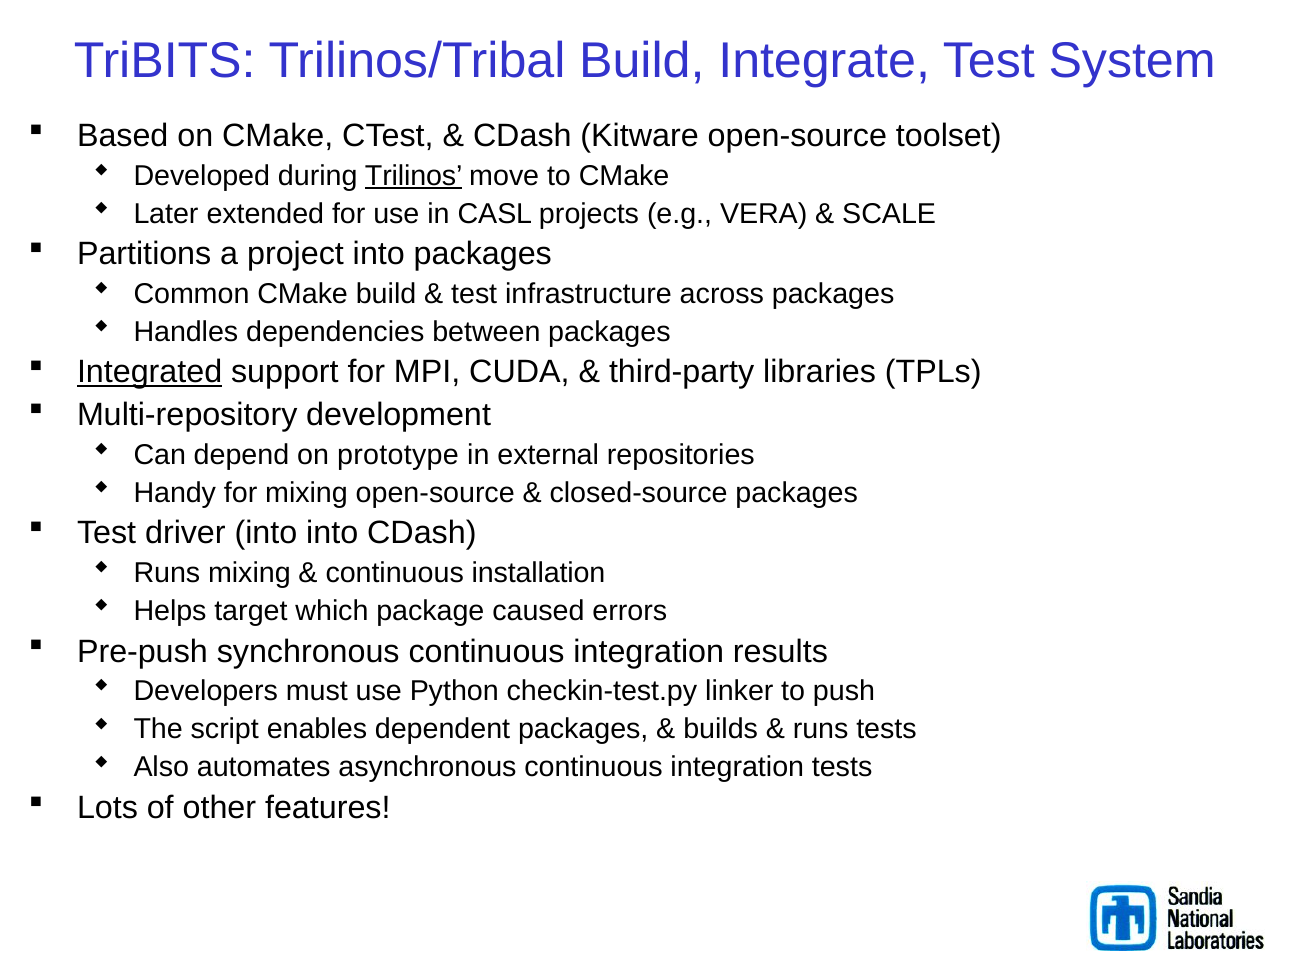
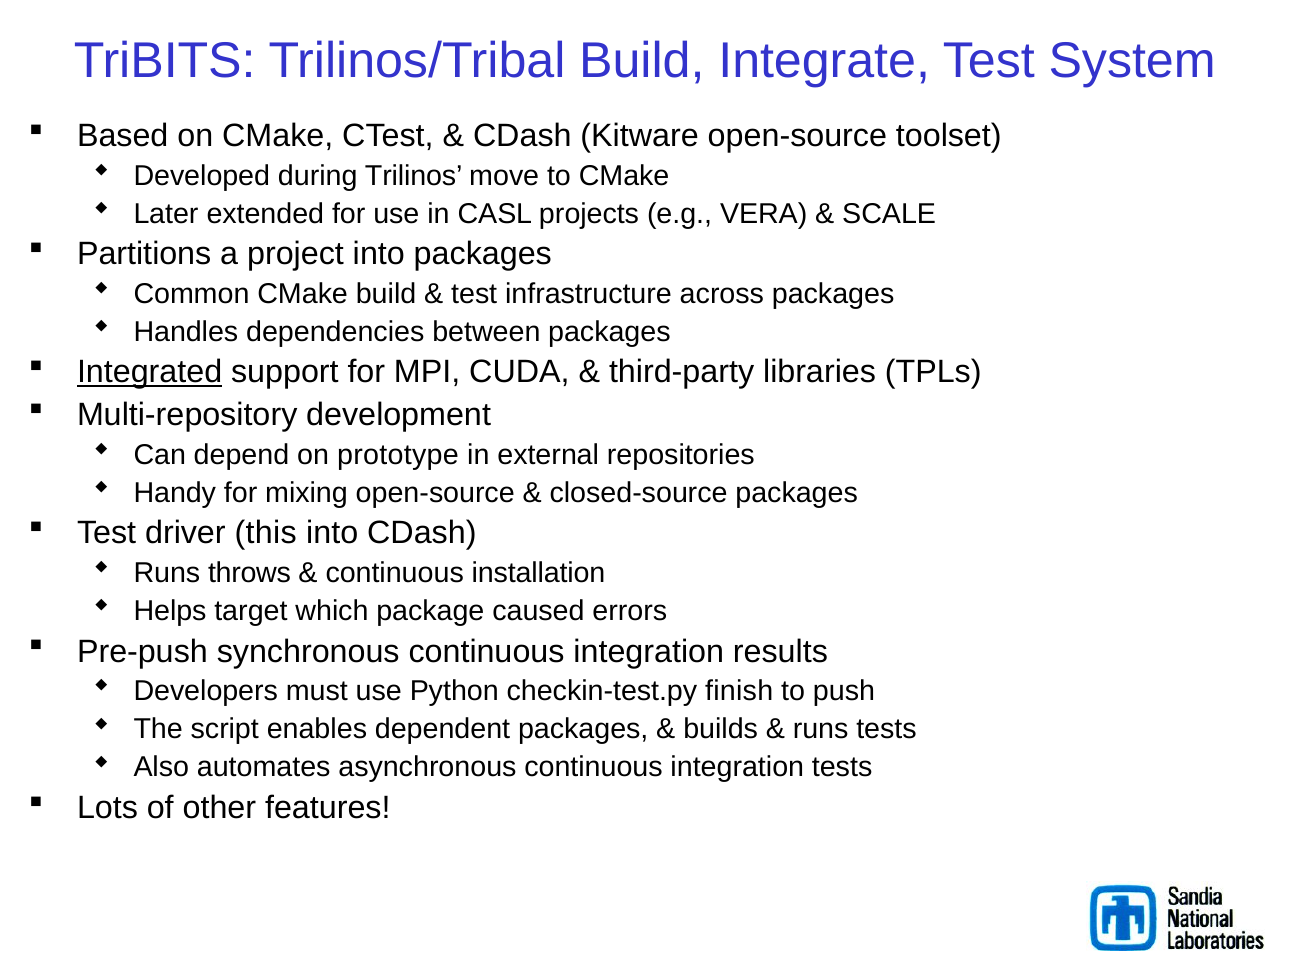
Trilinos underline: present -> none (414, 176)
driver into: into -> this (266, 533)
Runs mixing: mixing -> throws (250, 573)
linker: linker -> finish (739, 691)
